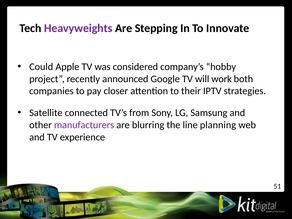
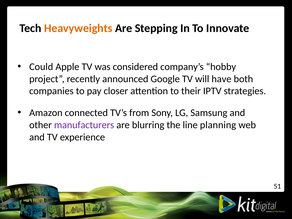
Heavyweights colour: purple -> orange (78, 28)
work: work -> have (221, 79)
Satellite: Satellite -> Amazon (46, 113)
